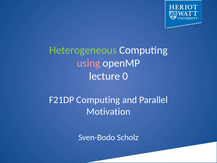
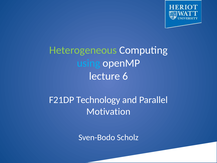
using colour: pink -> light blue (89, 63)
0: 0 -> 6 (125, 76)
F21DP Computing: Computing -> Technology (98, 100)
